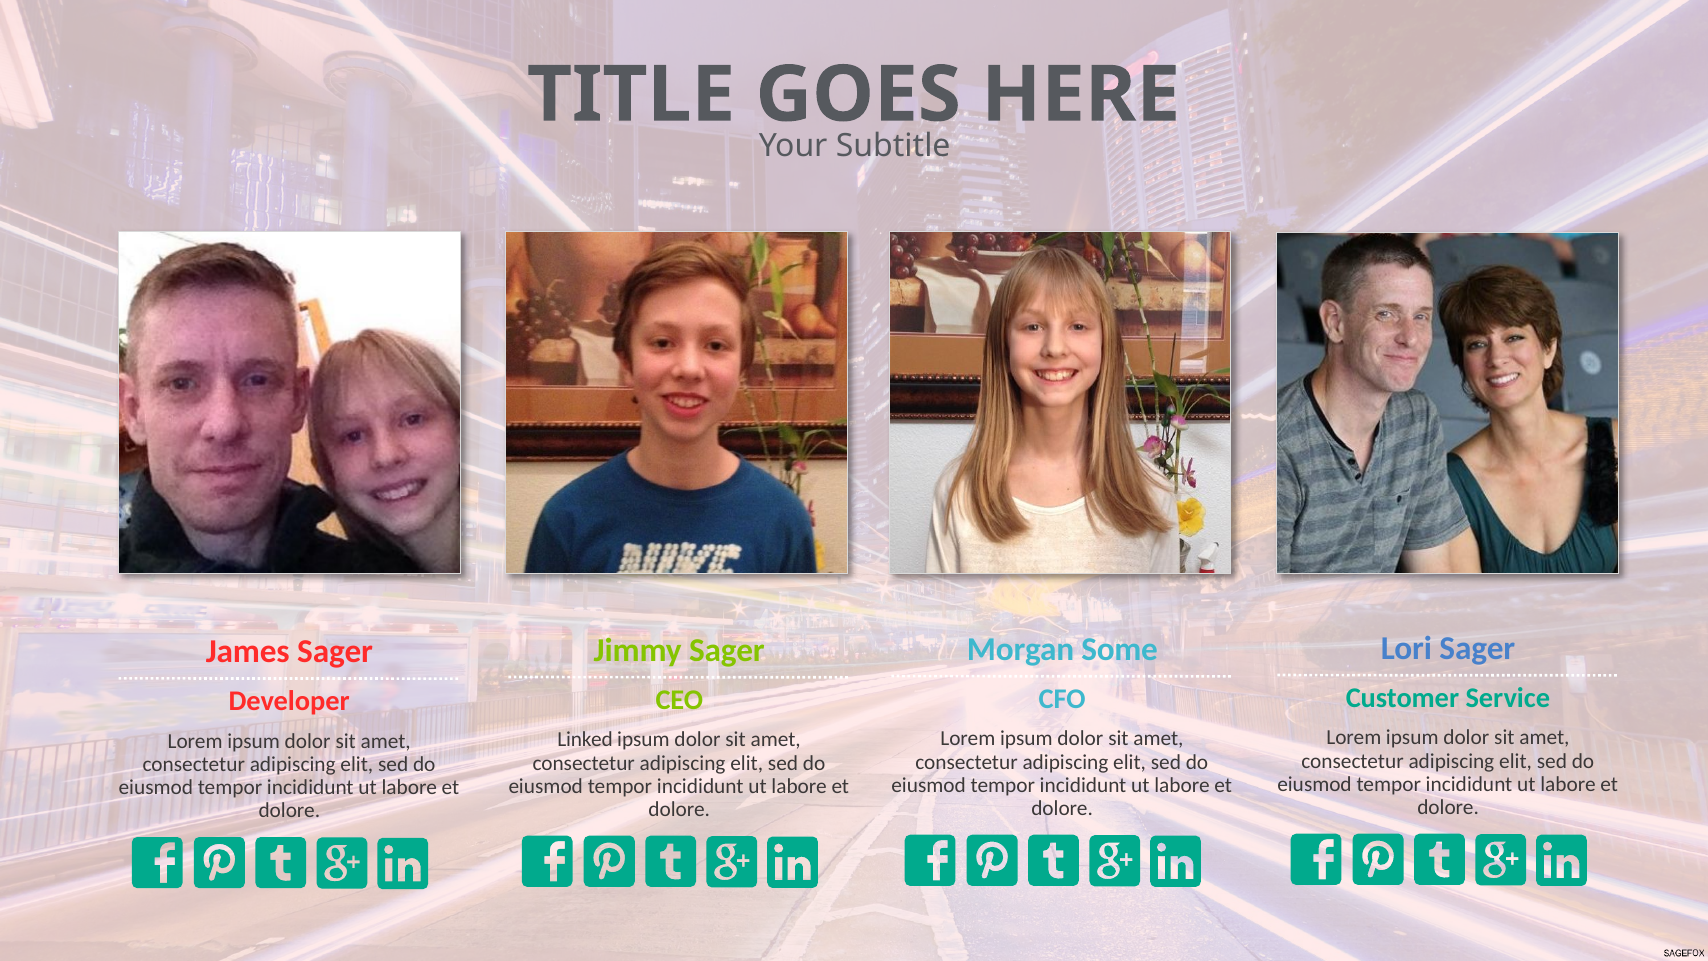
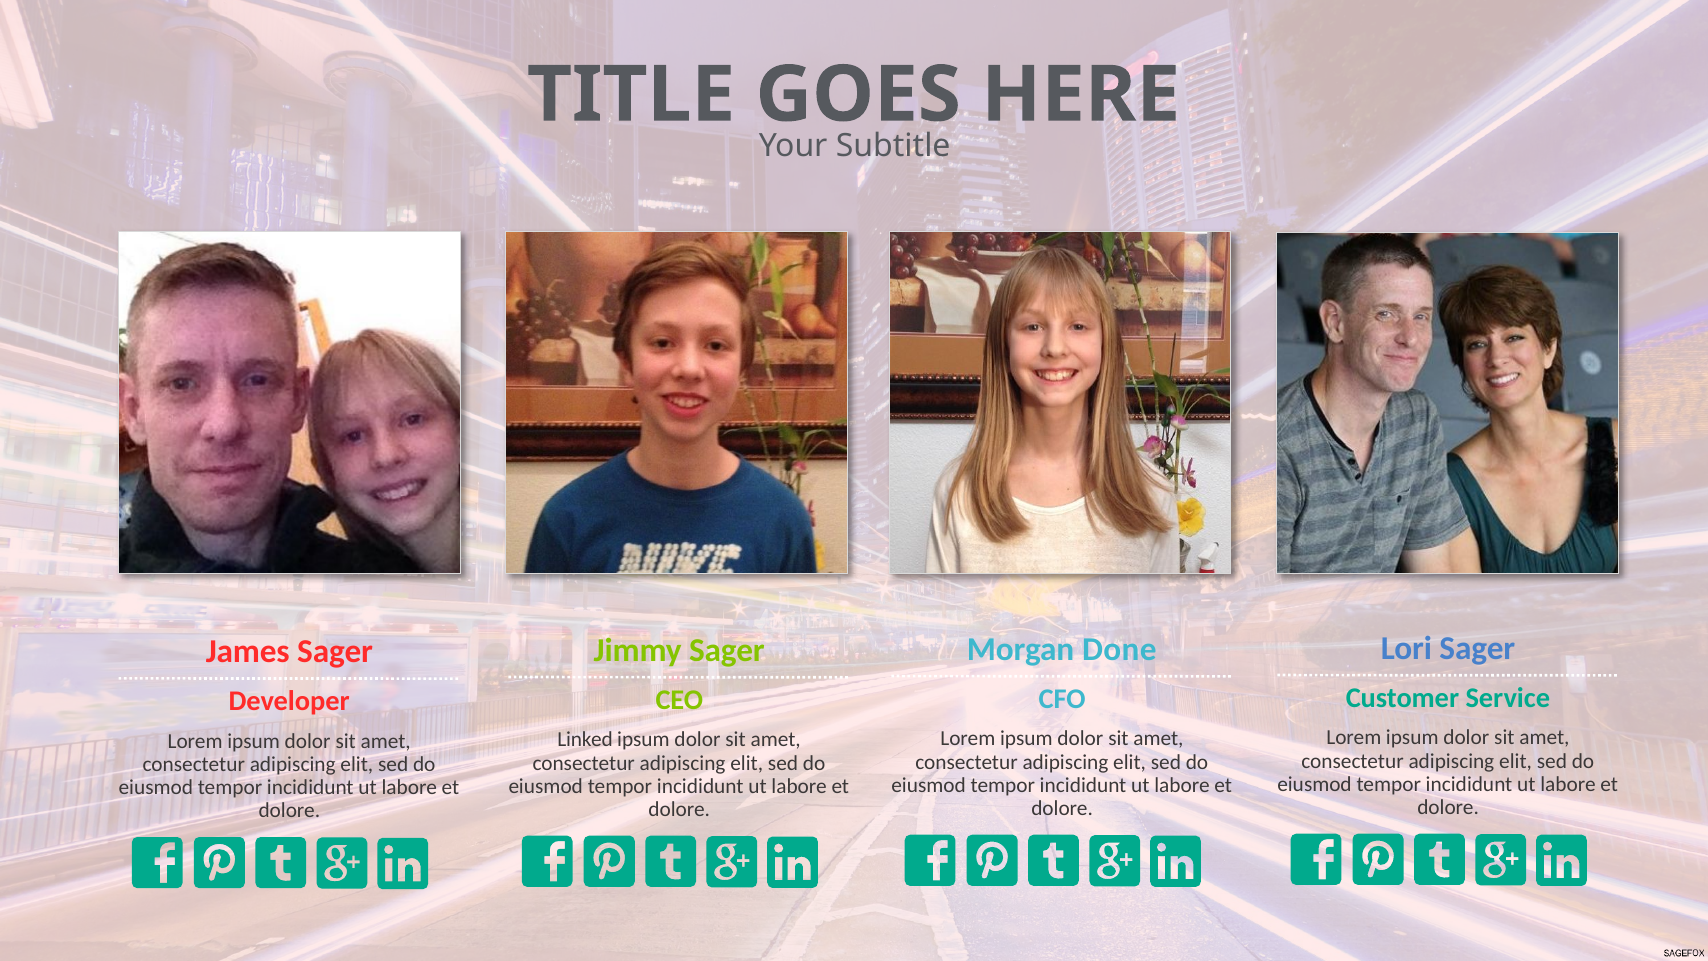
Some: Some -> Done (1119, 650)
